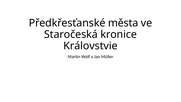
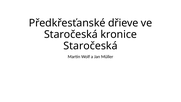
města: města -> dřieve (123, 23)
Královstvie: Královstvie -> Staročeská (90, 46)
